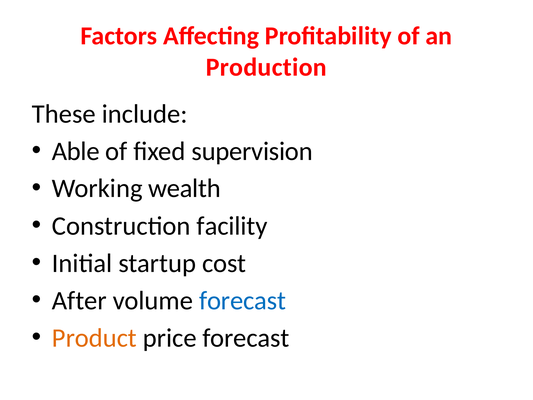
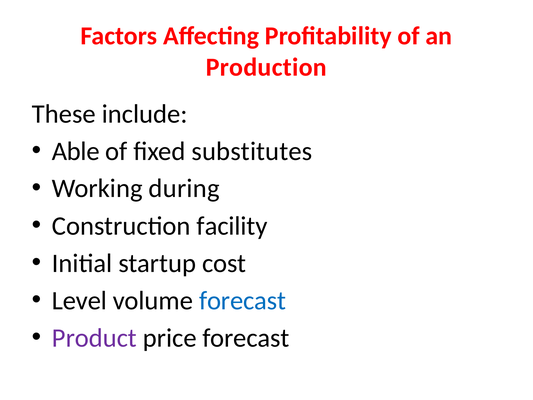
supervision: supervision -> substitutes (252, 151)
wealth: wealth -> during (184, 188)
After: After -> Level (79, 300)
Product colour: orange -> purple (94, 338)
